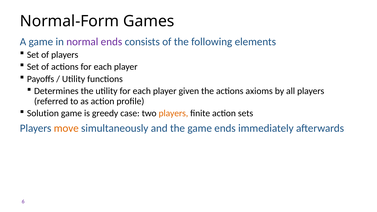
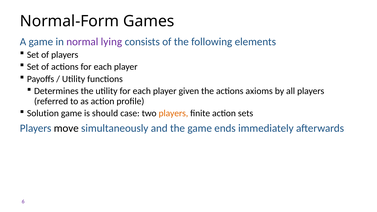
normal ends: ends -> lying (111, 42)
greedy: greedy -> should (105, 113)
move colour: orange -> black (66, 128)
